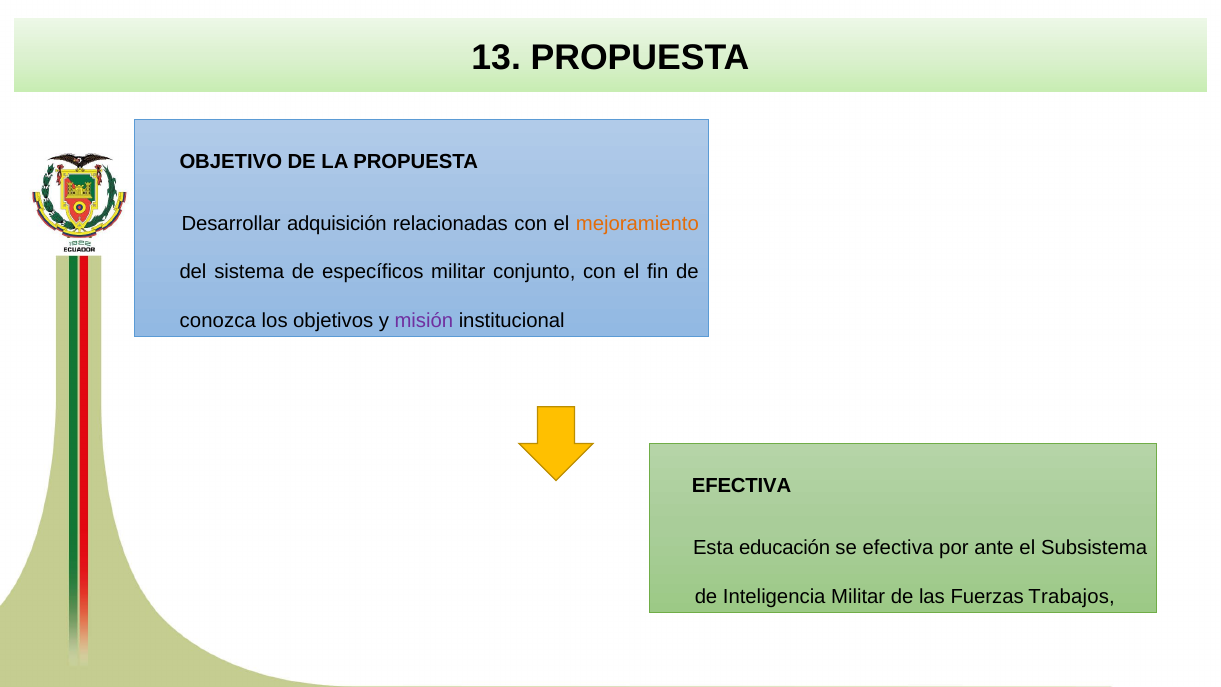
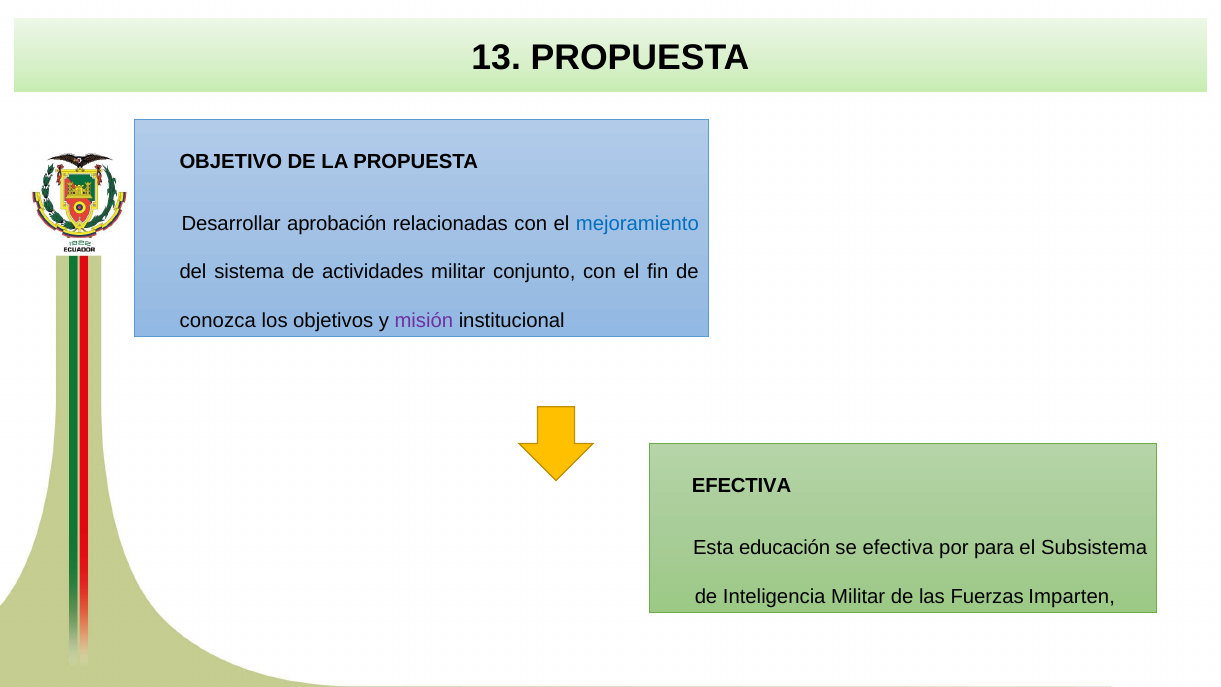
adquisición: adquisición -> aprobación (337, 223)
mejoramiento colour: orange -> blue (637, 223)
específicos: específicos -> actividades (373, 272)
ante: ante -> para (994, 548)
Trabajos: Trabajos -> Imparten (1072, 596)
